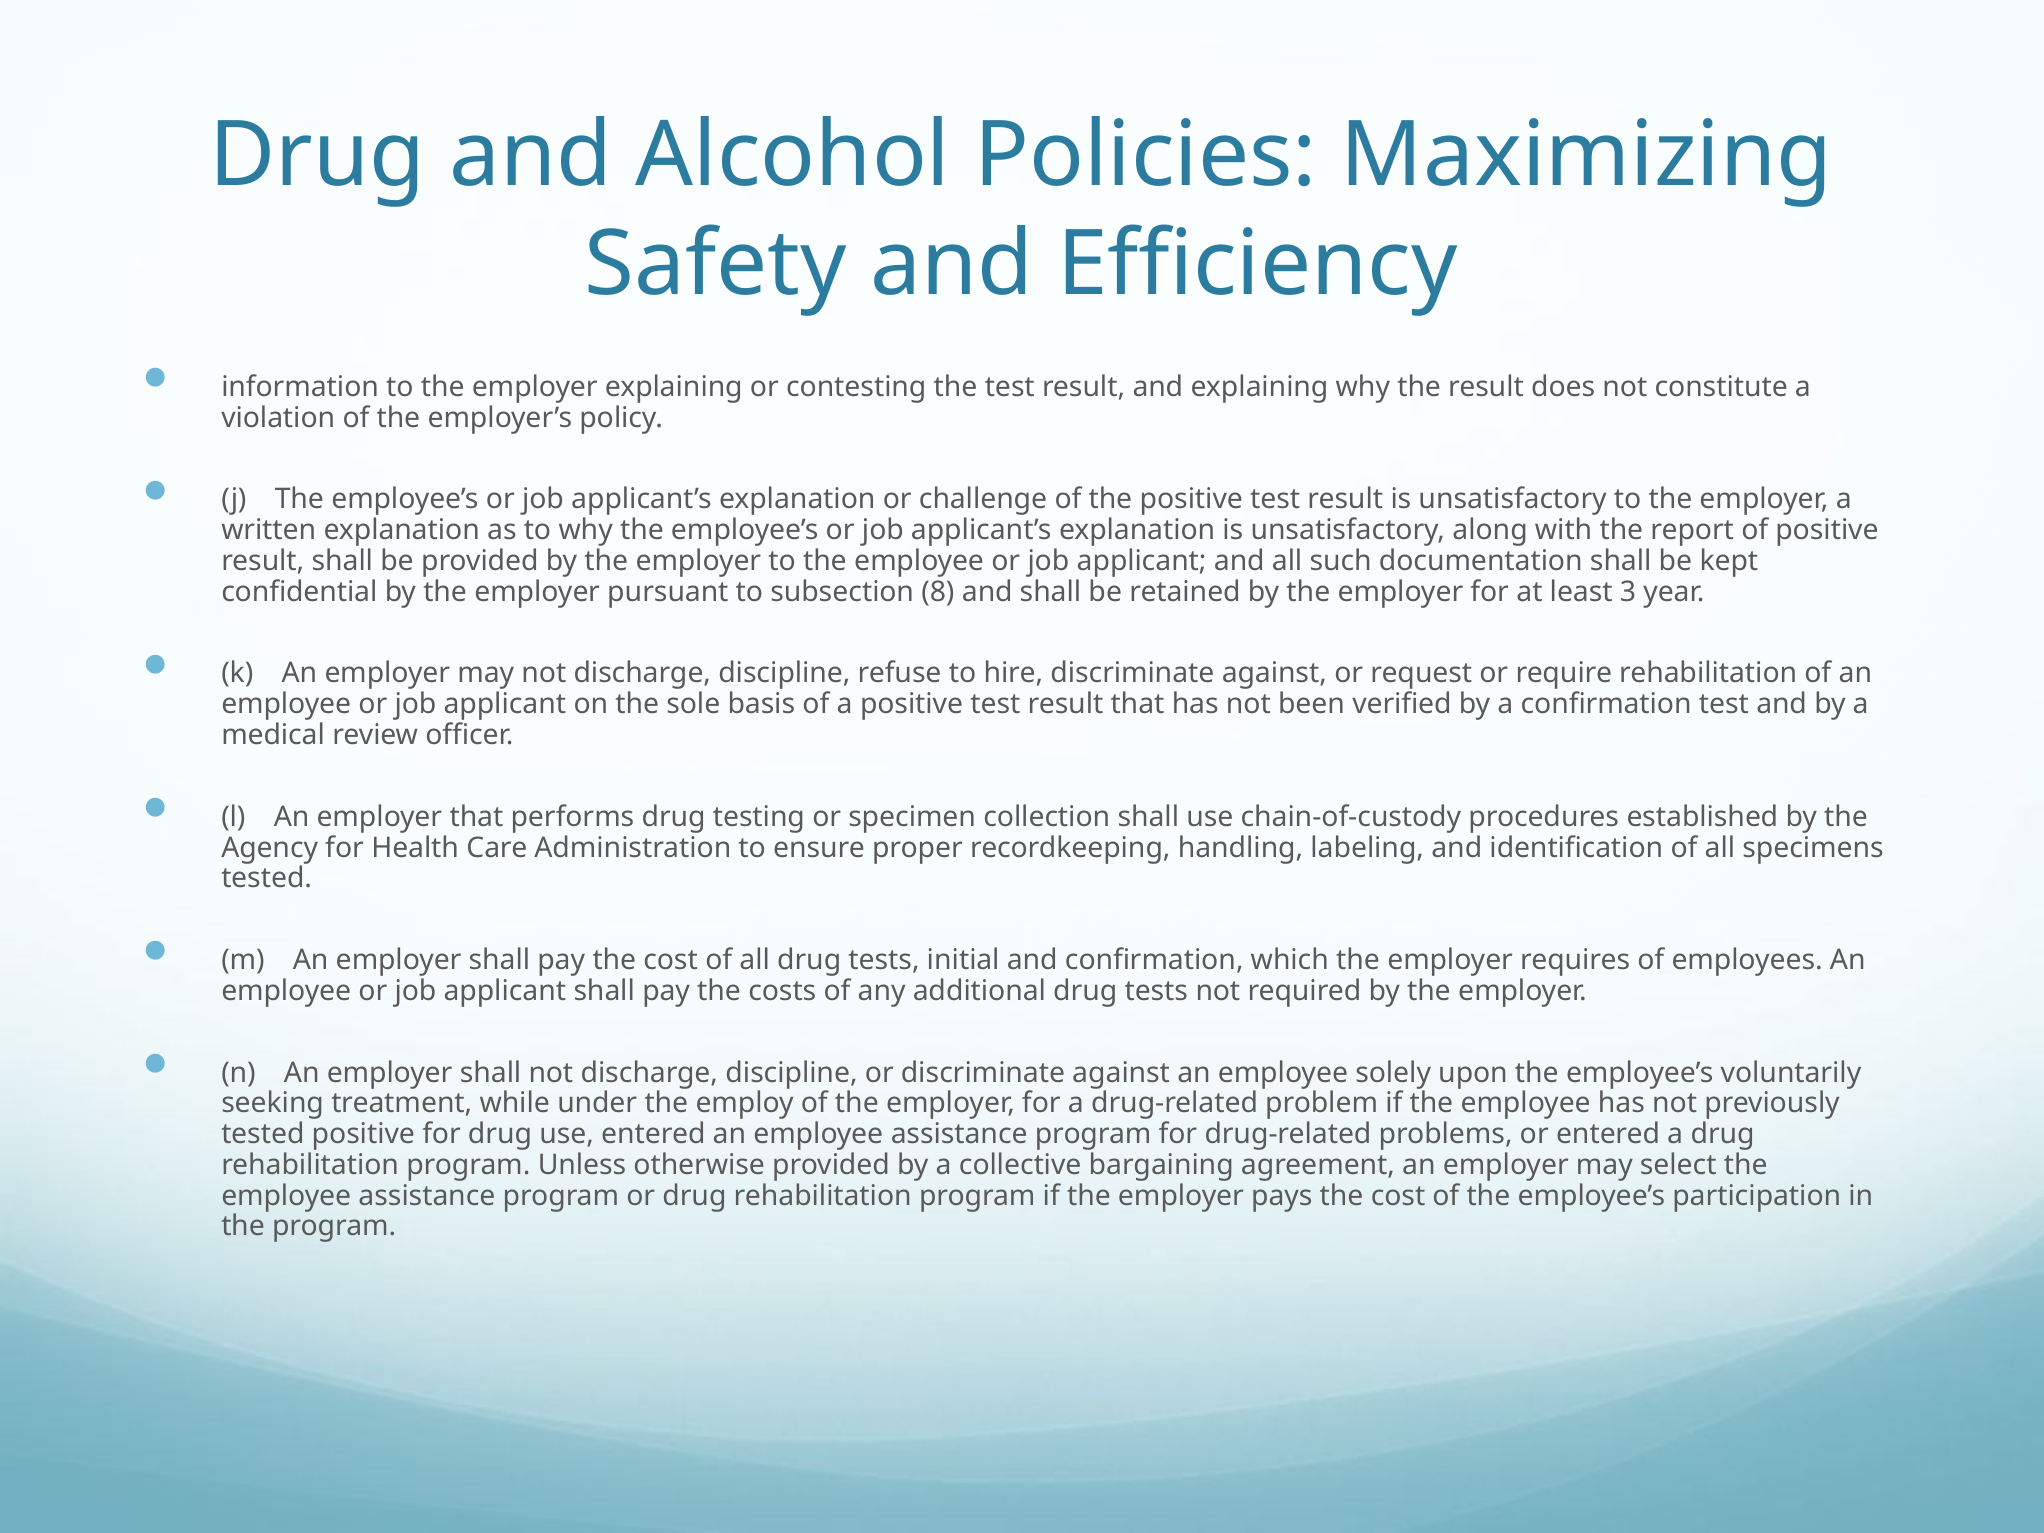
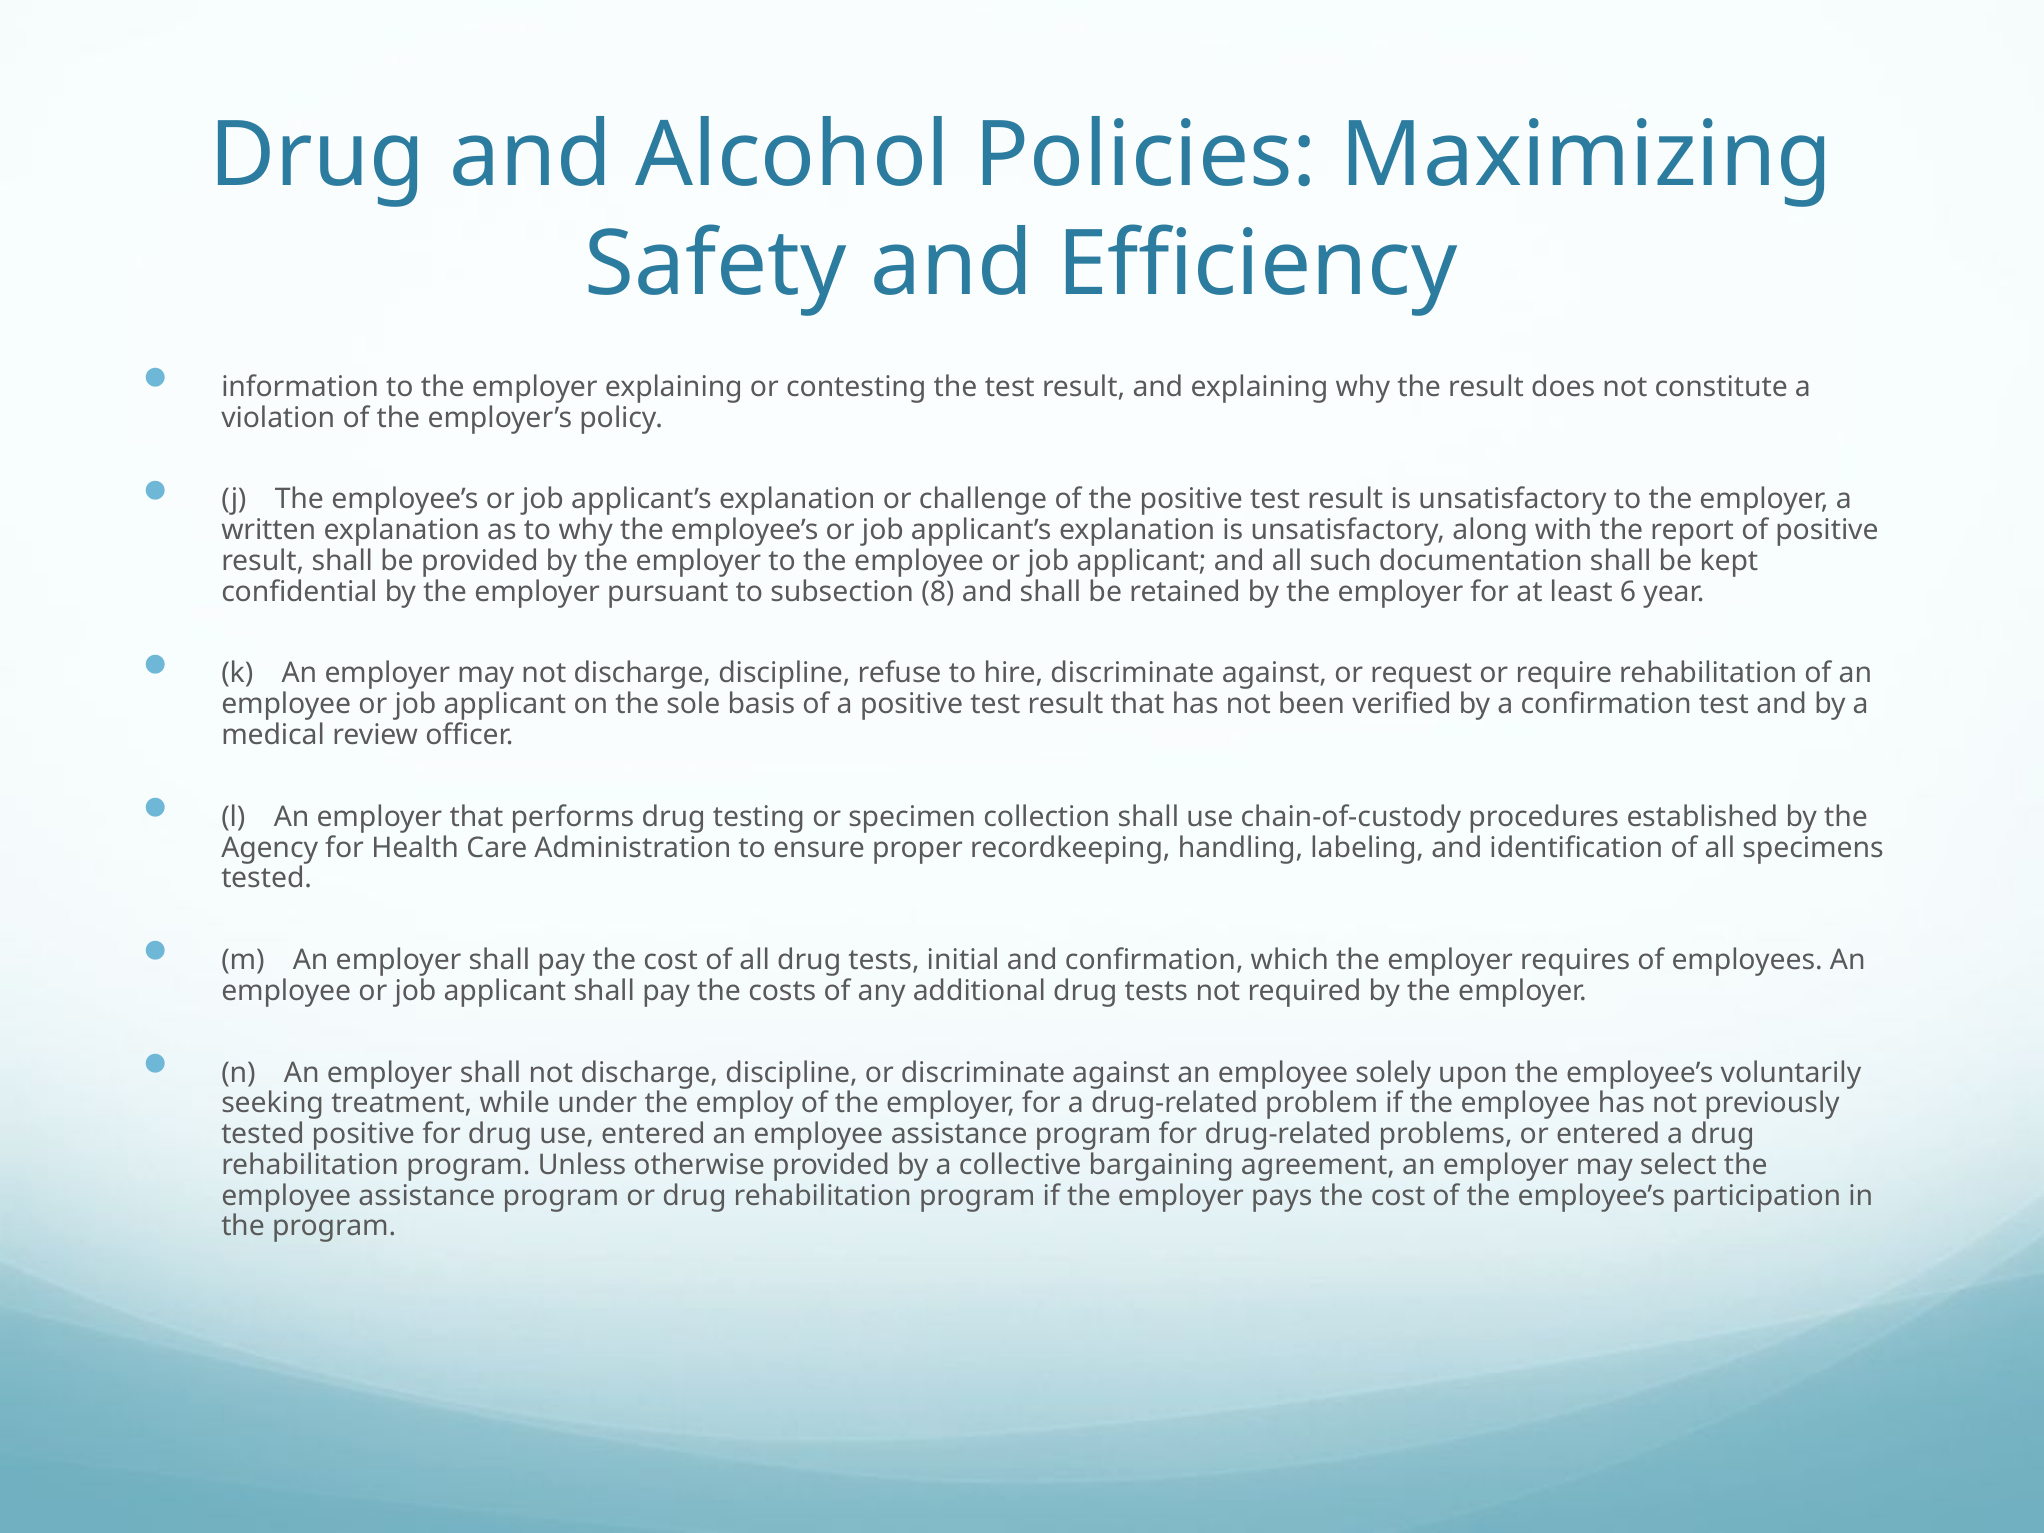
3: 3 -> 6 (1628, 592)
